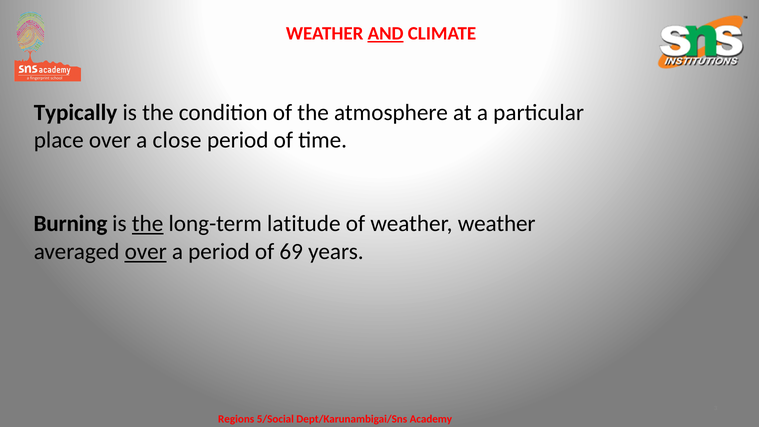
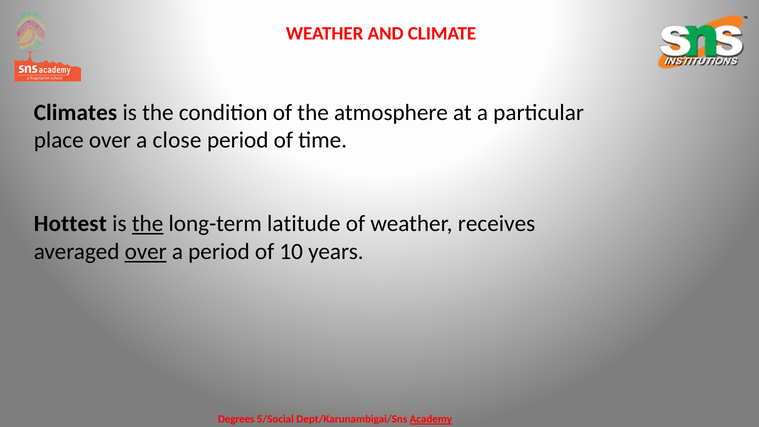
AND underline: present -> none (386, 34)
Typically: Typically -> Climates (75, 112)
Burning: Burning -> Hottest (70, 224)
weather weather: weather -> receives (497, 224)
69: 69 -> 10 (291, 252)
Regions: Regions -> Degrees (236, 419)
Academy underline: none -> present (431, 419)
